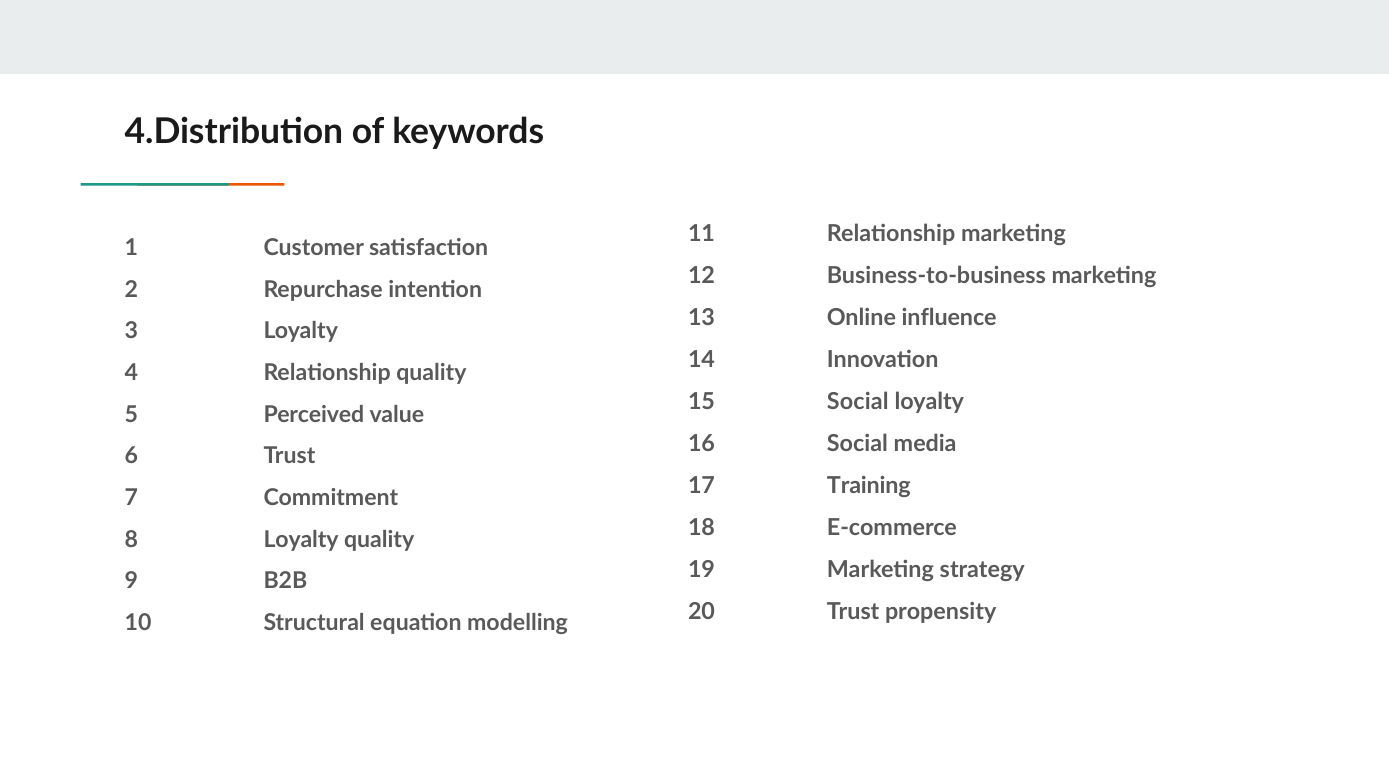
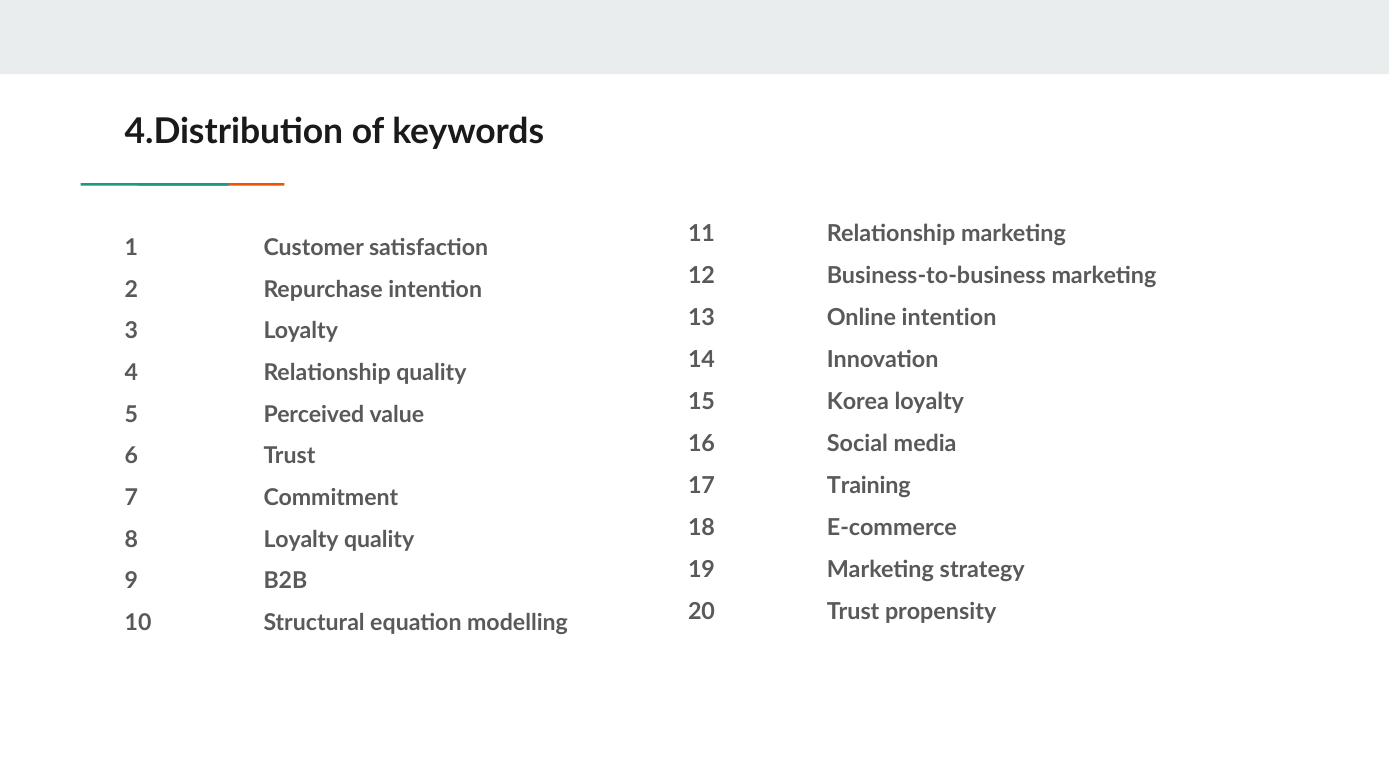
Online influence: influence -> intention (949, 318)
15 Social: Social -> Korea (858, 402)
